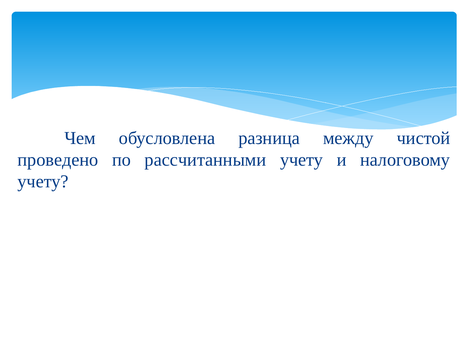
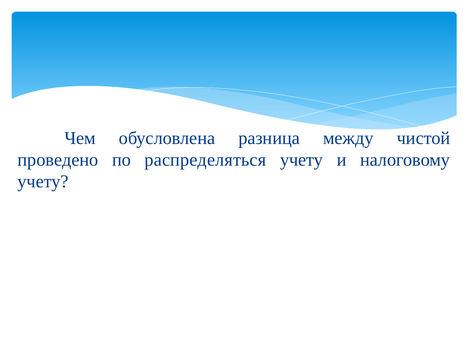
рассчитанными: рассчитанными -> распределяться (205, 160)
